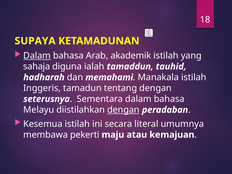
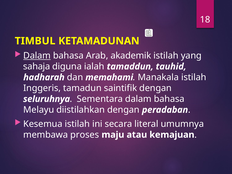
SUPAYA: SUPAYA -> TIMBUL (35, 41)
tentang: tentang -> saintifik (120, 88)
seterusnya: seterusnya -> seluruhnya (47, 99)
dengan underline: present -> none (123, 110)
pekerti: pekerti -> proses (85, 135)
